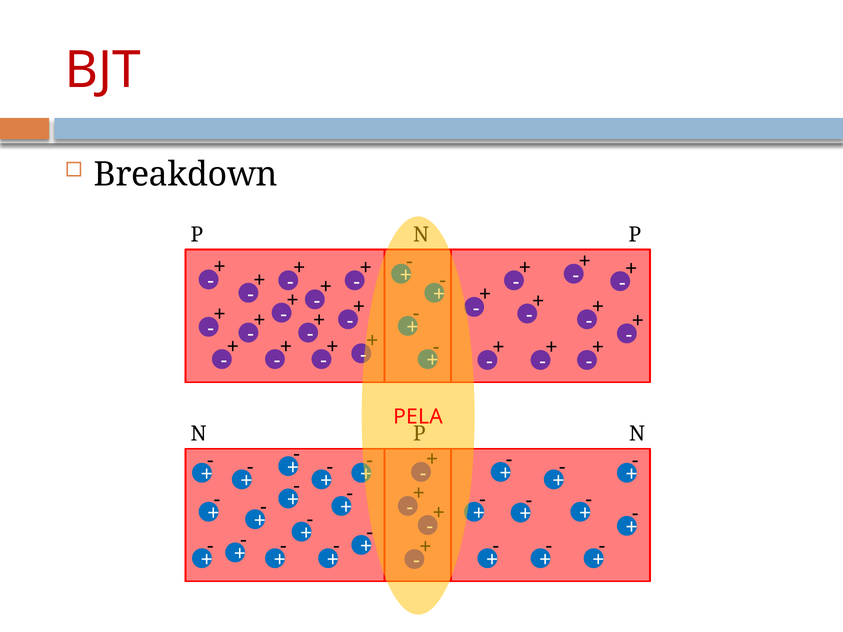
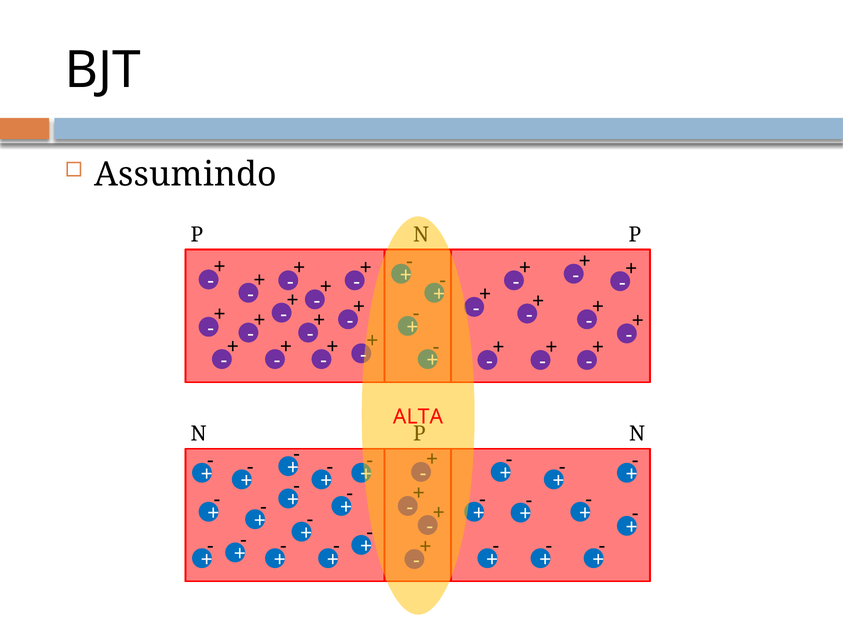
BJT colour: red -> black (103, 70)
Breakdown: Breakdown -> Assumindo (186, 174)
PELA: PELA -> ALTA (418, 417)
